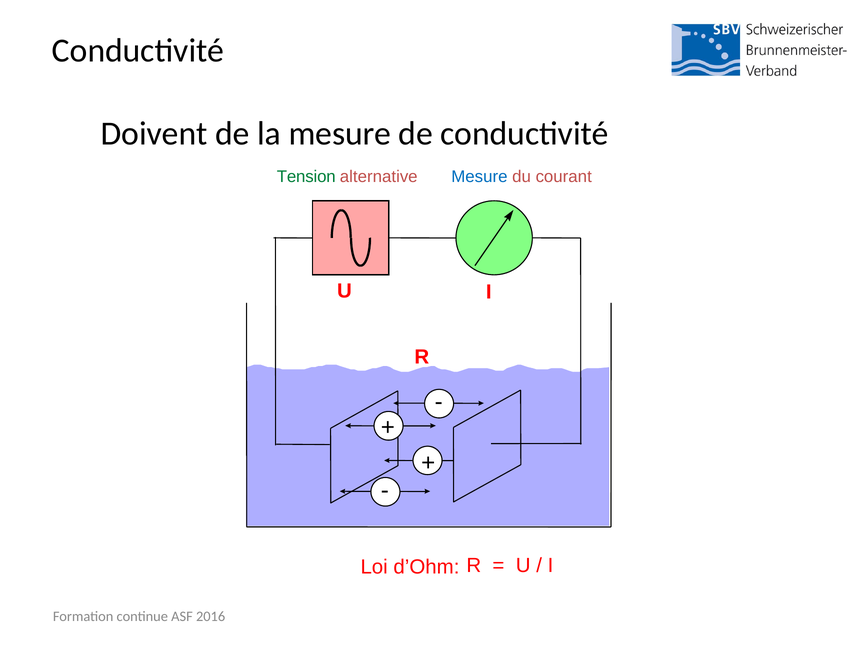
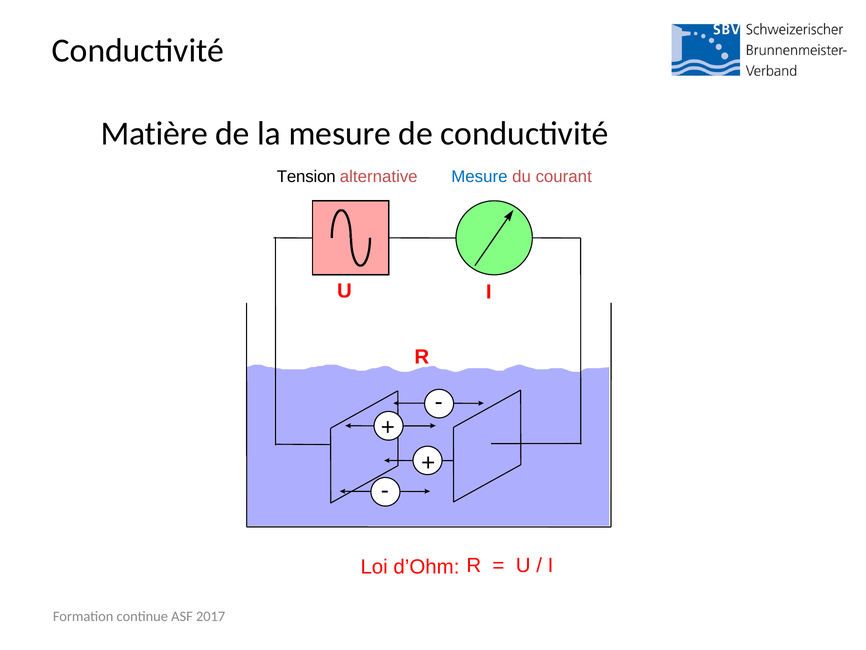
Doivent: Doivent -> Matière (154, 133)
Tension colour: green -> black (306, 177)
2016: 2016 -> 2017 (211, 616)
